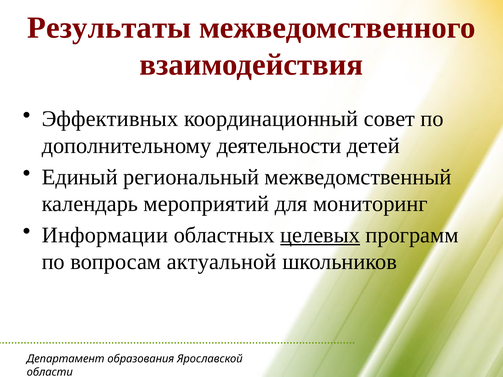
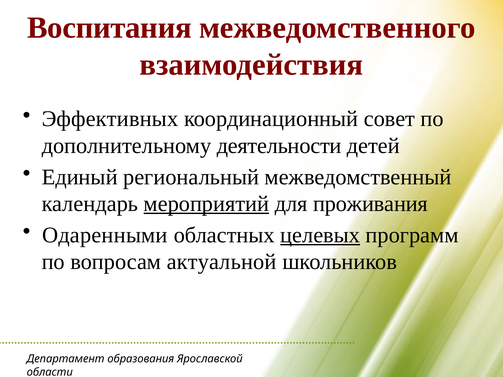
Результаты: Результаты -> Воспитания (109, 28)
мероприятий underline: none -> present (206, 204)
мониторинг: мониторинг -> проживания (370, 204)
Информации: Информации -> Одаренными (105, 235)
